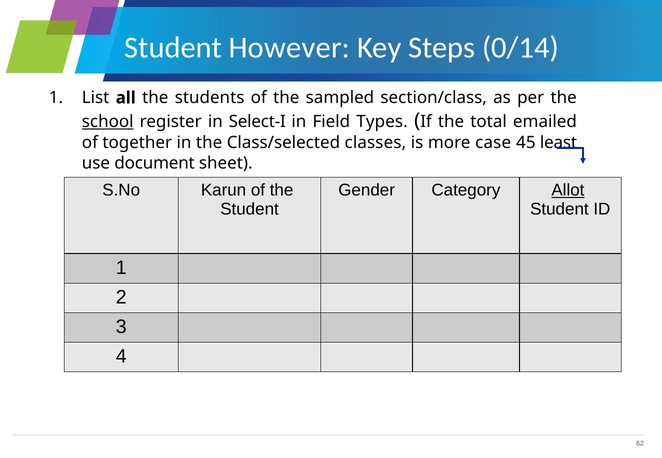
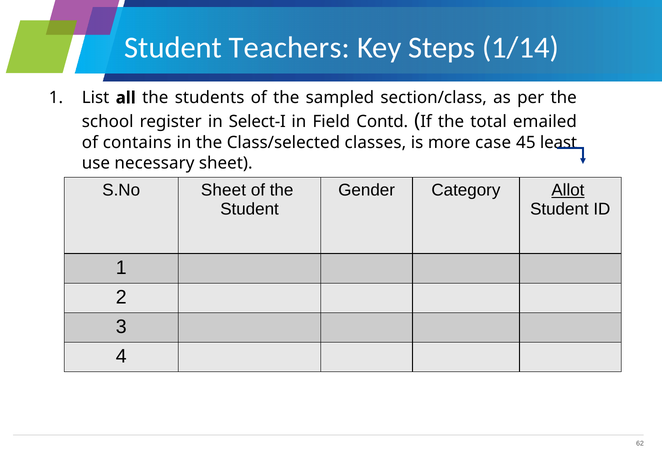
However: However -> Teachers (289, 48)
0/14: 0/14 -> 1/14 (520, 48)
school underline: present -> none (108, 122)
Types: Types -> Contd (382, 122)
together: together -> contains (137, 143)
document: document -> necessary (154, 163)
S.No Karun: Karun -> Sheet (223, 190)
